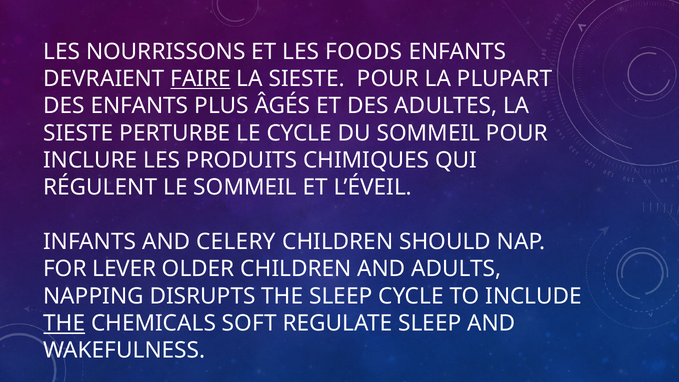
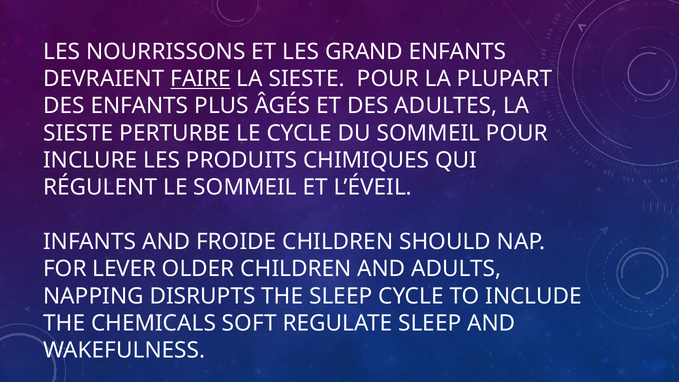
FOODS: FOODS -> GRAND (364, 52)
CELERY: CELERY -> FROIDE (236, 242)
THE underline: present -> none (64, 323)
